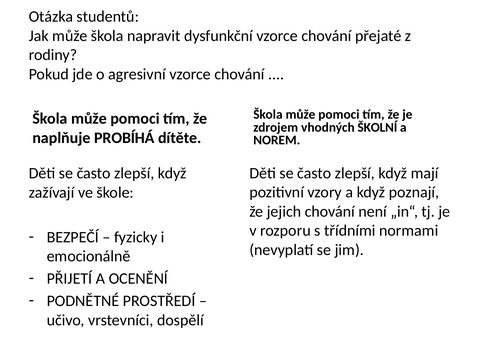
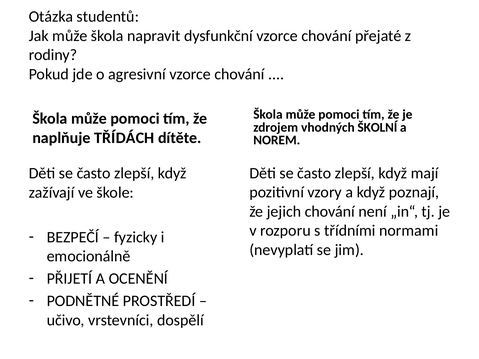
PROBÍHÁ: PROBÍHÁ -> TŘÍDÁCH (124, 138)
